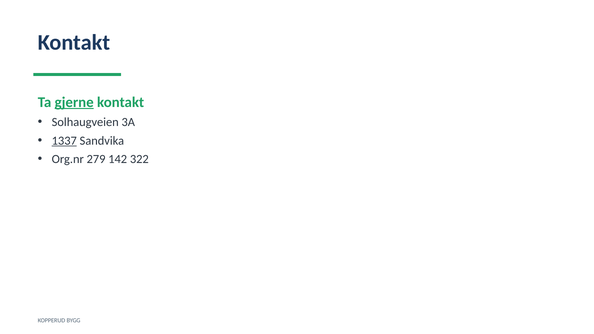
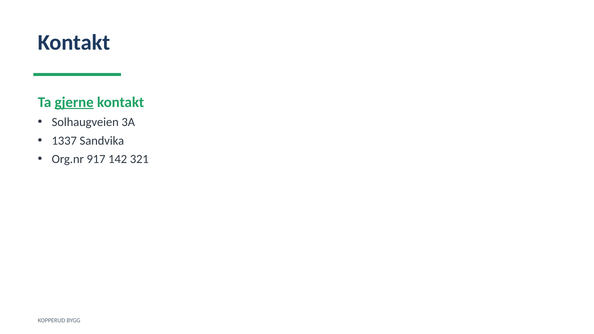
1337 underline: present -> none (64, 141)
279: 279 -> 917 (96, 159)
322: 322 -> 321 (139, 159)
